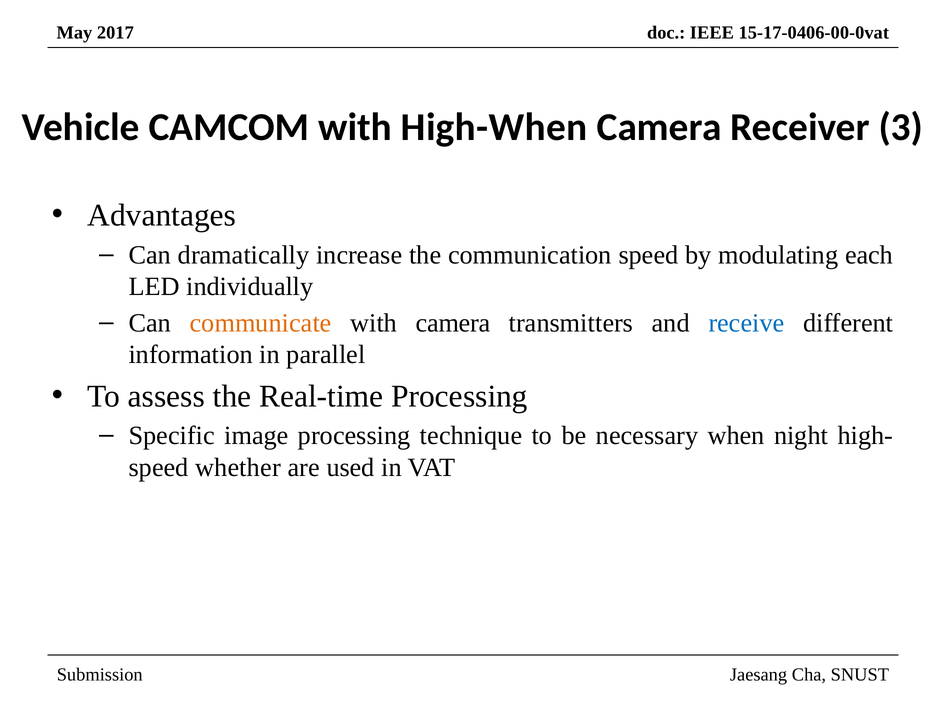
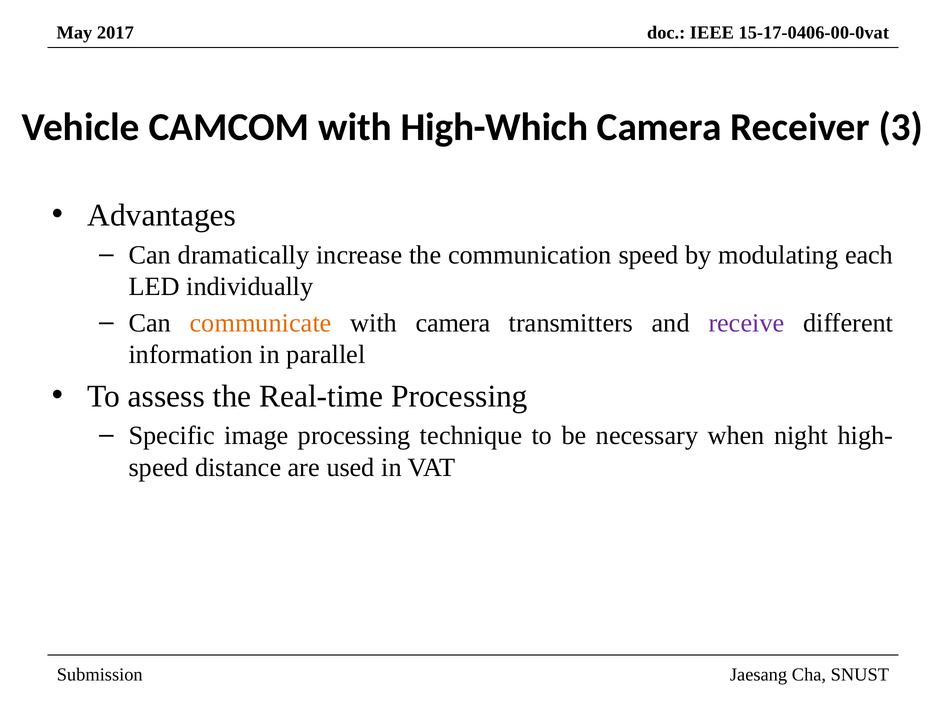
High-When: High-When -> High-Which (495, 127)
receive colour: blue -> purple (746, 323)
whether: whether -> distance (238, 467)
